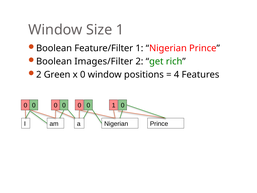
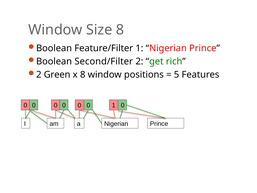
Size 1: 1 -> 8 (120, 30)
Images/Filter: Images/Filter -> Second/Filter (104, 61)
x 0: 0 -> 8 (83, 75)
4: 4 -> 5 (177, 75)
